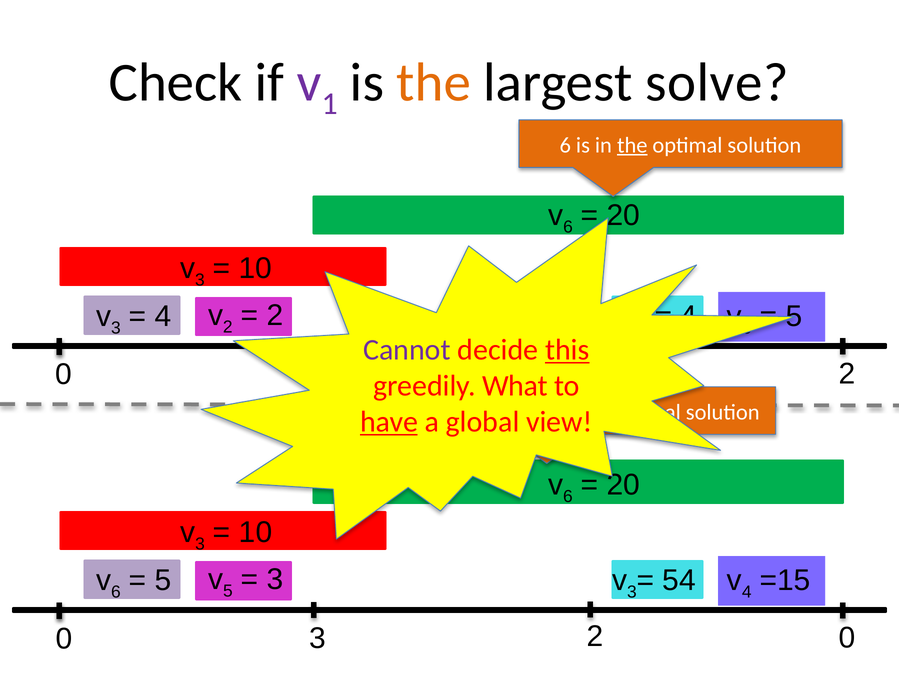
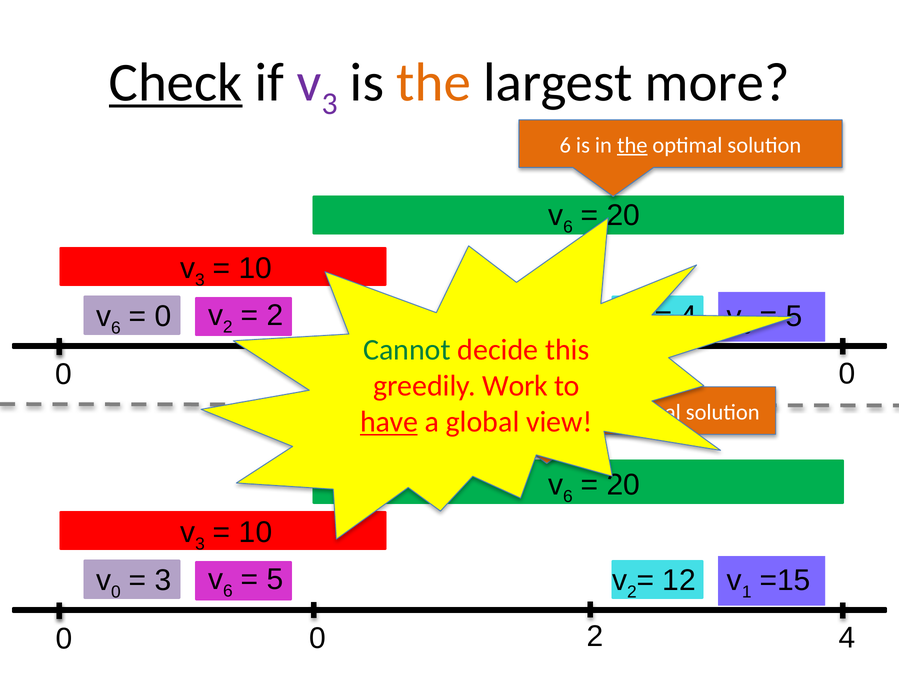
Check underline: none -> present (176, 82)
1: 1 -> 3 (330, 104)
solve: solve -> more (717, 82)
3: 3 -> 6 (116, 328)
4: 4 -> 0 (163, 316)
Cannot colour: purple -> green (407, 350)
this underline: present -> none (567, 350)
2: 2 -> 0 (847, 374)
What: What -> Work (515, 386)
5: 5 -> 6 (228, 591)
3: 3 -> 5 (275, 579)
3: 3 -> 2 (632, 592)
54: 54 -> 12 (679, 580)
6: 6 -> 0 (116, 592)
5: 5 -> 3 (163, 581)
4: 4 -> 1 (747, 592)
3: 3 -> 0 (318, 639)
2 0: 0 -> 4 (847, 638)
